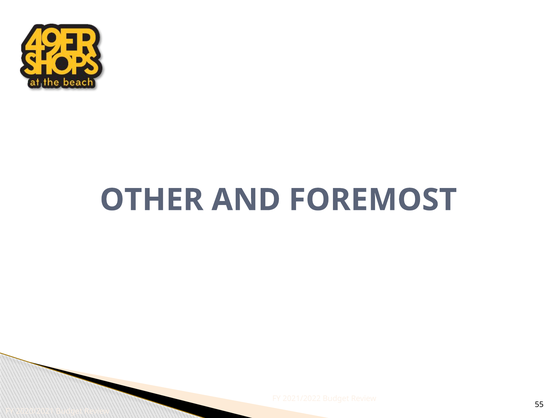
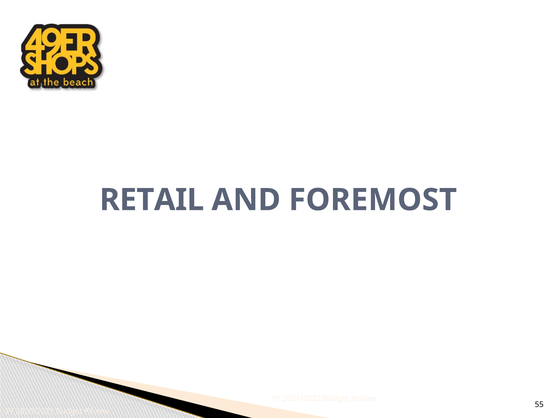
OTHER: OTHER -> RETAIL (152, 200)
